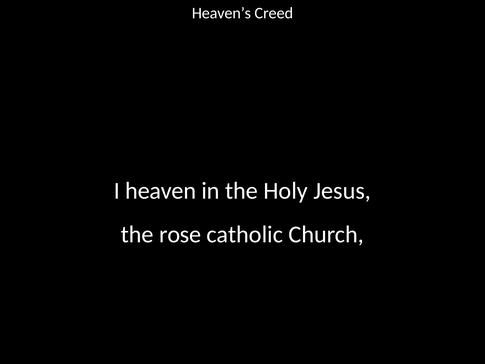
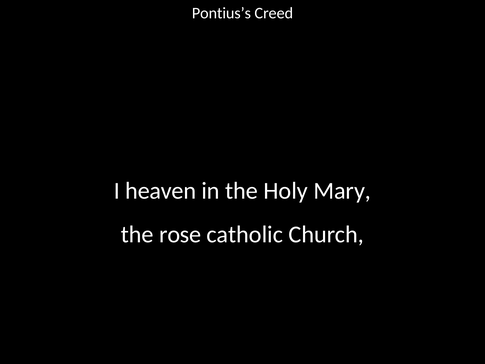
Heaven’s: Heaven’s -> Pontius’s (221, 13)
Jesus: Jesus -> Mary (342, 191)
